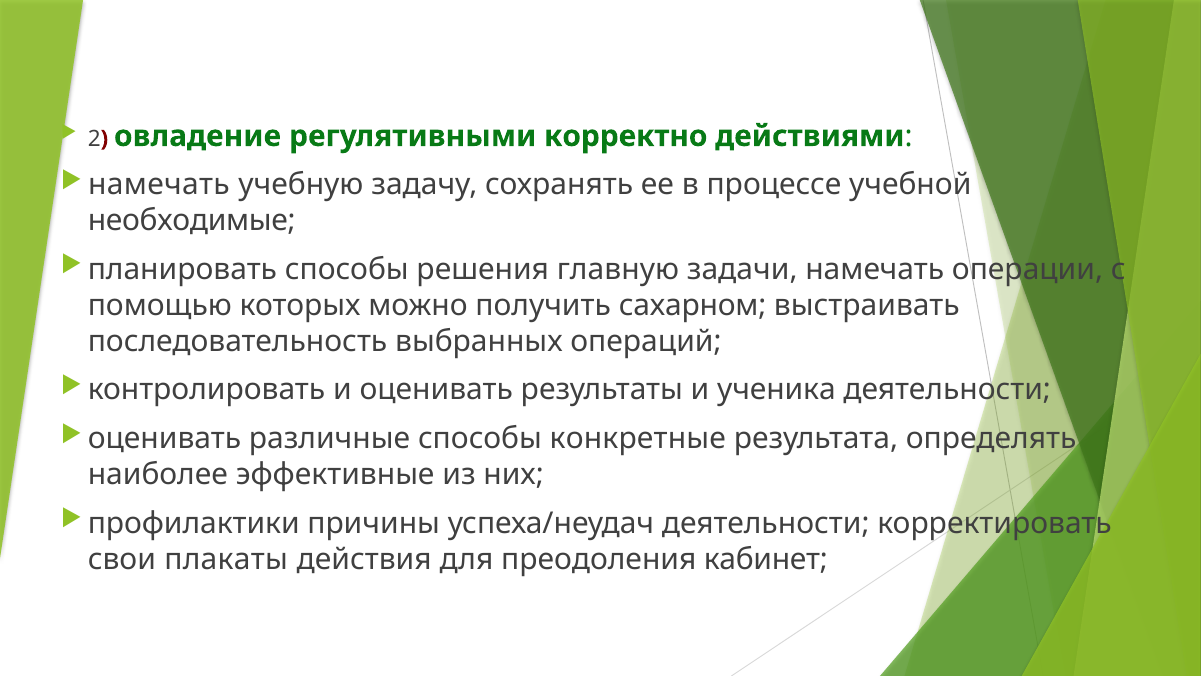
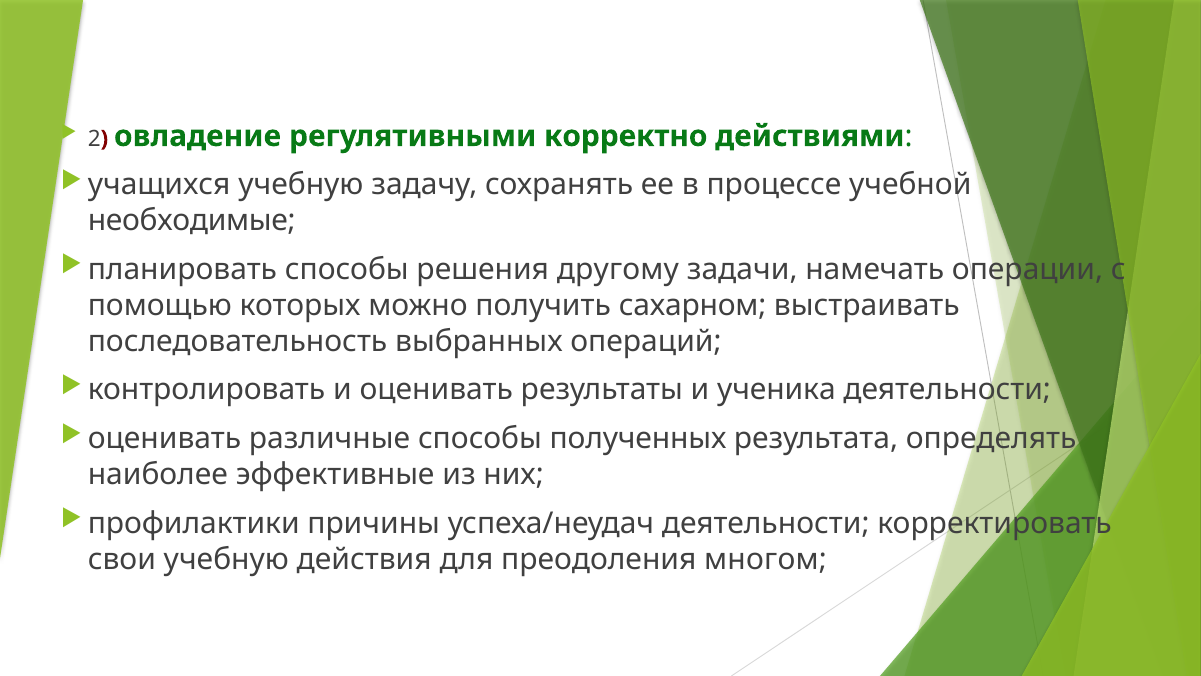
намечать: намечать -> учащихся (159, 185)
главную: главную -> другому (618, 269)
конкретные: конкретные -> полученных (638, 438)
свои плакаты: плакаты -> учебную (226, 559)
кабинет: кабинет -> многом (766, 559)
